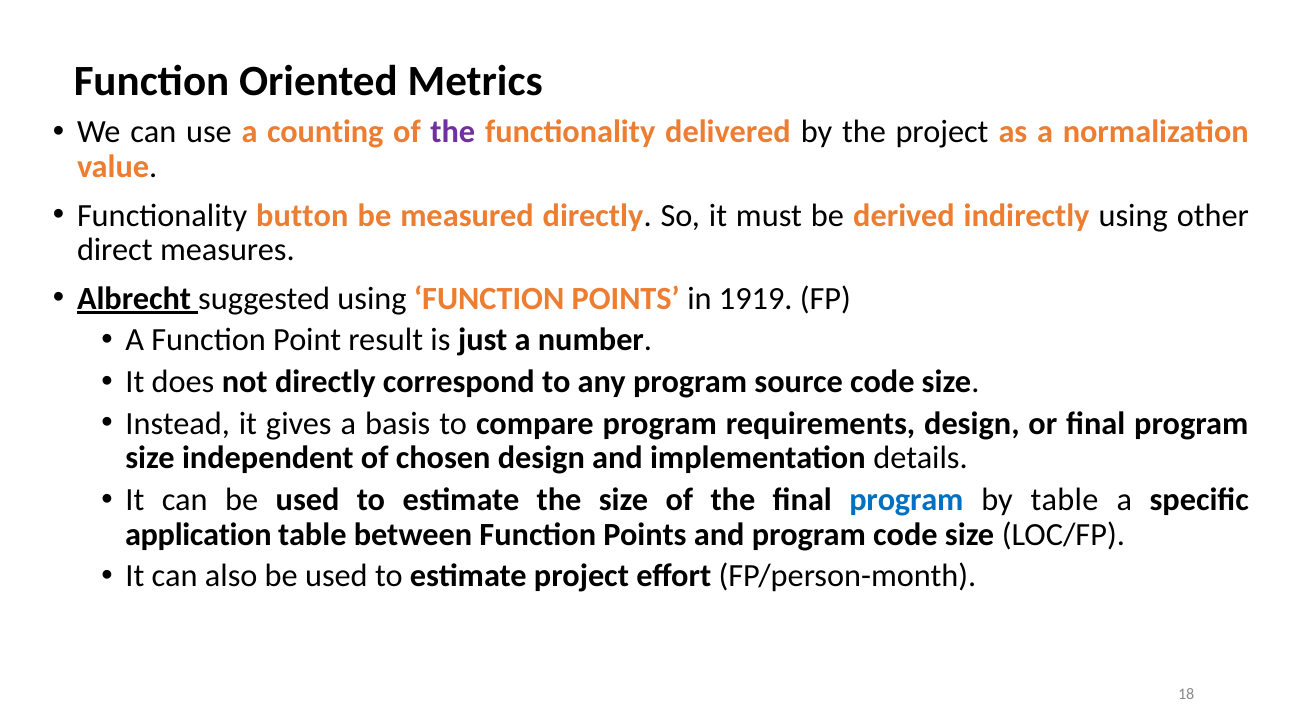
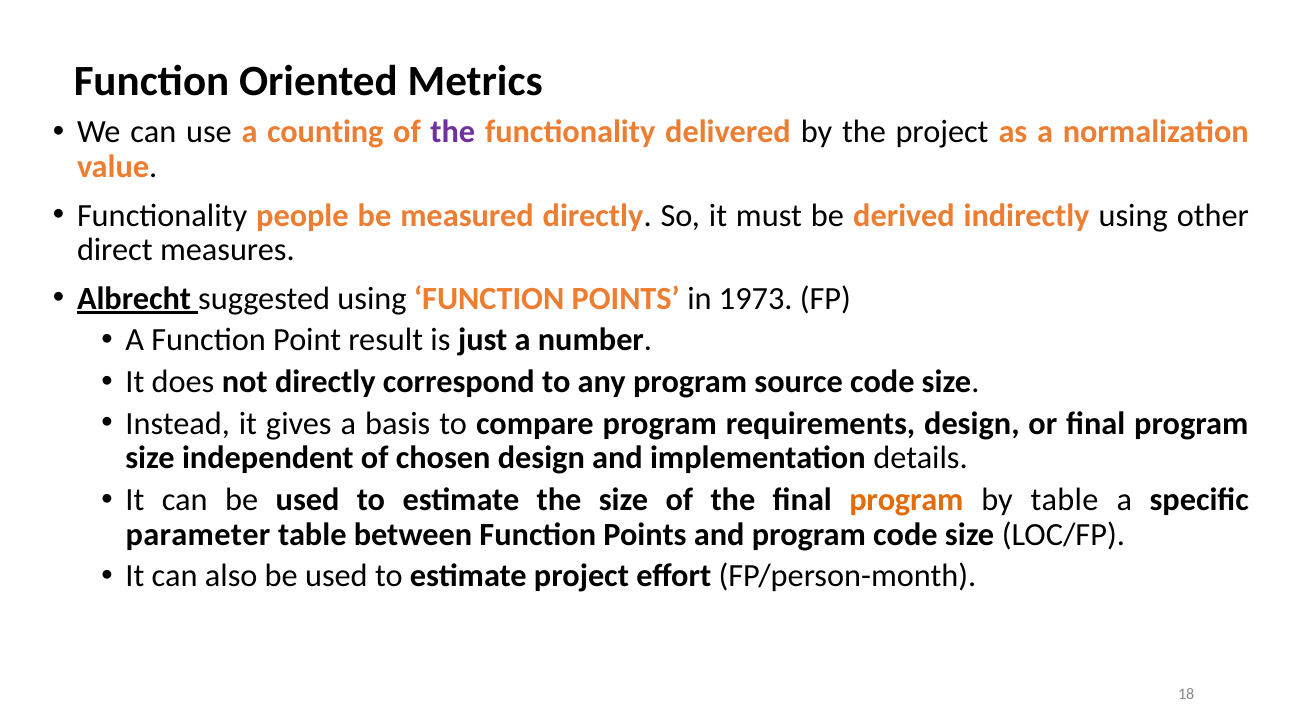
button: button -> people (302, 215)
1919: 1919 -> 1973 (756, 299)
program colour: blue -> orange (906, 500)
application: application -> parameter (198, 535)
